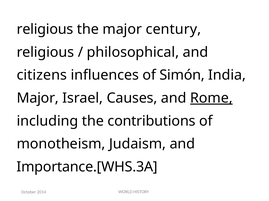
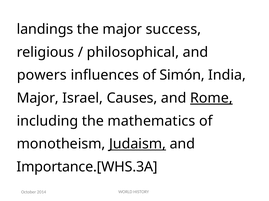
religious: religious -> landings (45, 29)
century: century -> success (173, 29)
citizens: citizens -> powers (42, 75)
contributions: contributions -> mathematics (151, 121)
Judaism underline: none -> present (137, 144)
